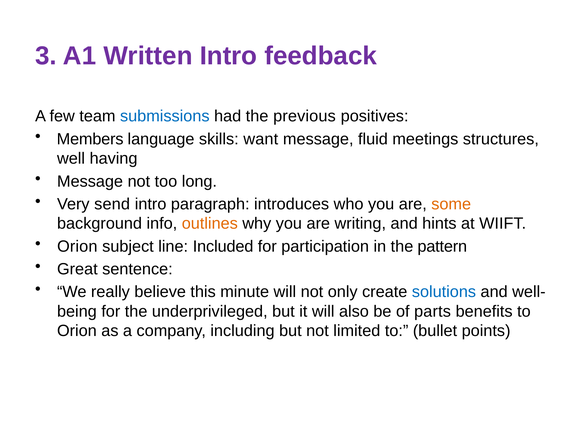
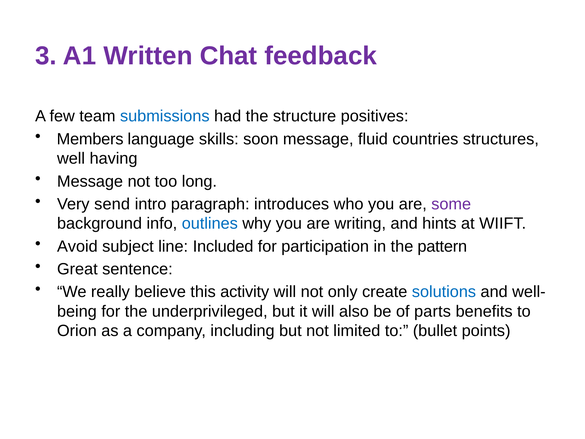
Written Intro: Intro -> Chat (228, 56)
previous: previous -> structure (305, 116)
want: want -> soon (261, 139)
meetings: meetings -> countries (425, 139)
some colour: orange -> purple (451, 204)
outlines colour: orange -> blue (210, 223)
Orion: Orion -> Avoid (77, 246)
minute: minute -> activity (245, 292)
